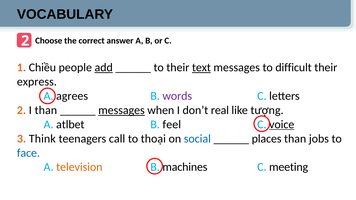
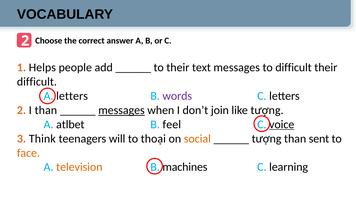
Chiều: Chiều -> Helps (42, 68)
add underline: present -> none (104, 68)
text underline: present -> none (201, 68)
express: express -> difficult (37, 82)
agrees: agrees -> letters (72, 96)
real: real -> join (220, 110)
call: call -> will (117, 139)
social colour: blue -> orange (197, 139)
places: places -> tượng (267, 139)
jobs: jobs -> sent (319, 139)
face colour: blue -> orange (28, 153)
meeting: meeting -> learning (289, 167)
